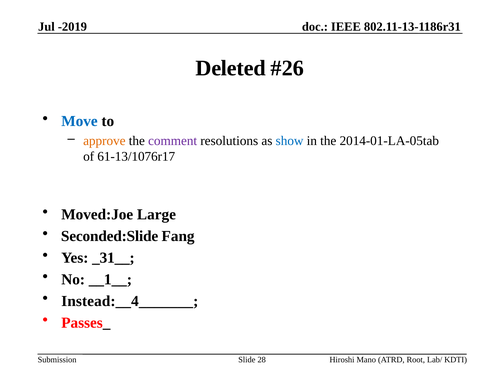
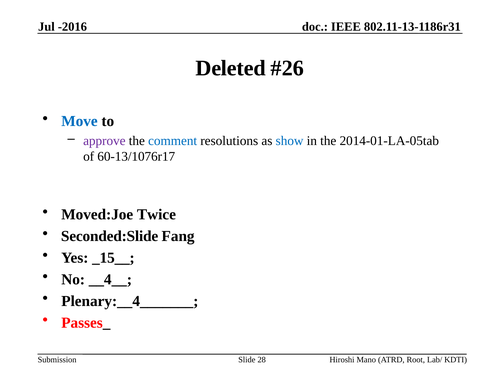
-2019: -2019 -> -2016 (72, 27)
approve colour: orange -> purple (104, 141)
comment colour: purple -> blue (173, 141)
61-13/1076r17: 61-13/1076r17 -> 60-13/1076r17 (136, 157)
Large: Large -> Twice (156, 214)
_31__: _31__ -> _15__ (113, 258)
__1__: __1__ -> __4__ (110, 279)
Instead:__4_______: Instead:__4_______ -> Plenary:__4_______ (130, 301)
